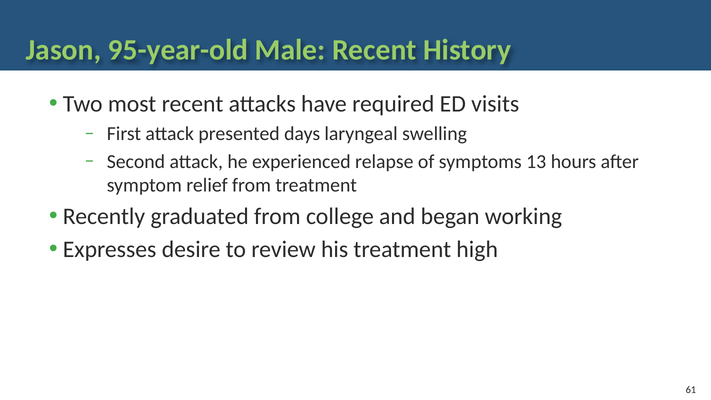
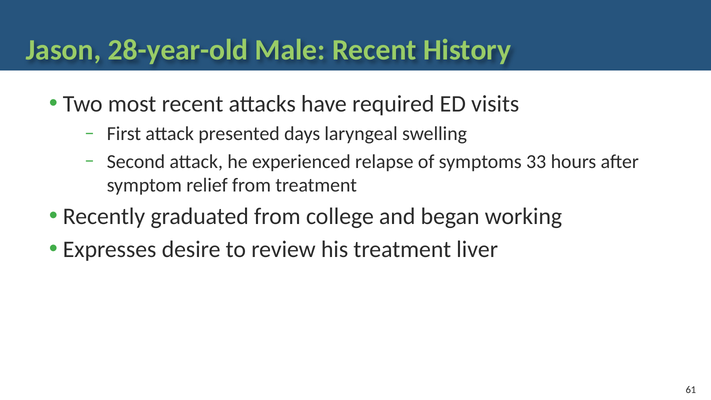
95-year-old: 95-year-old -> 28-year-old (178, 50)
13: 13 -> 33 (536, 162)
high: high -> liver (477, 249)
